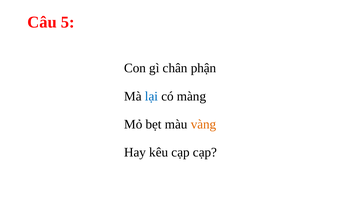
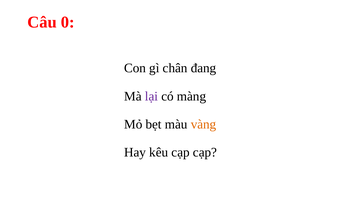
5: 5 -> 0 (68, 22)
phận: phận -> đang (204, 68)
lại colour: blue -> purple (151, 96)
